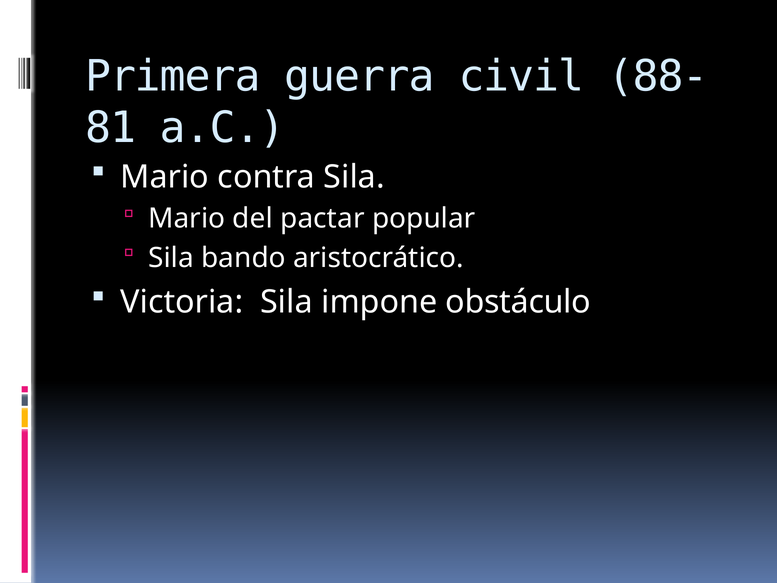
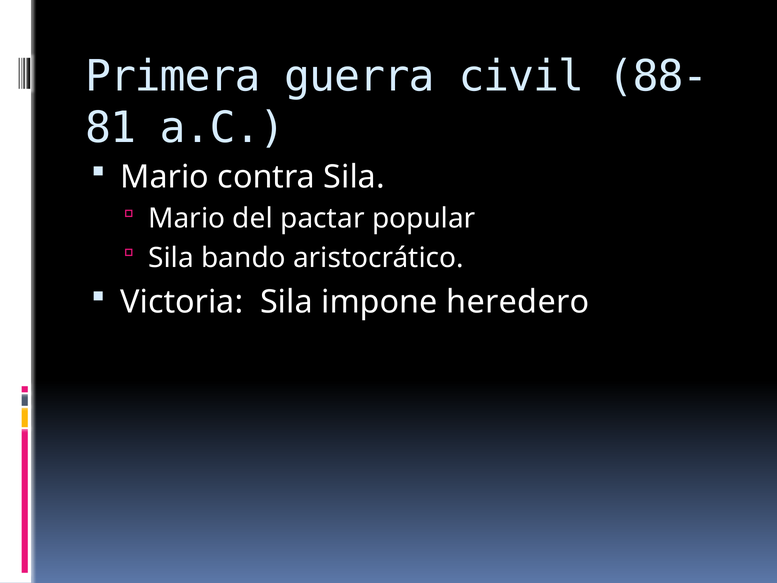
obstáculo: obstáculo -> heredero (518, 302)
